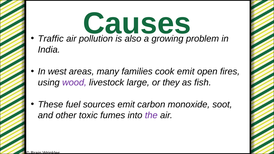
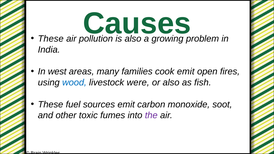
Traffic: Traffic -> These (51, 39)
wood colour: purple -> blue (74, 83)
large: large -> were (138, 83)
or they: they -> also (171, 83)
